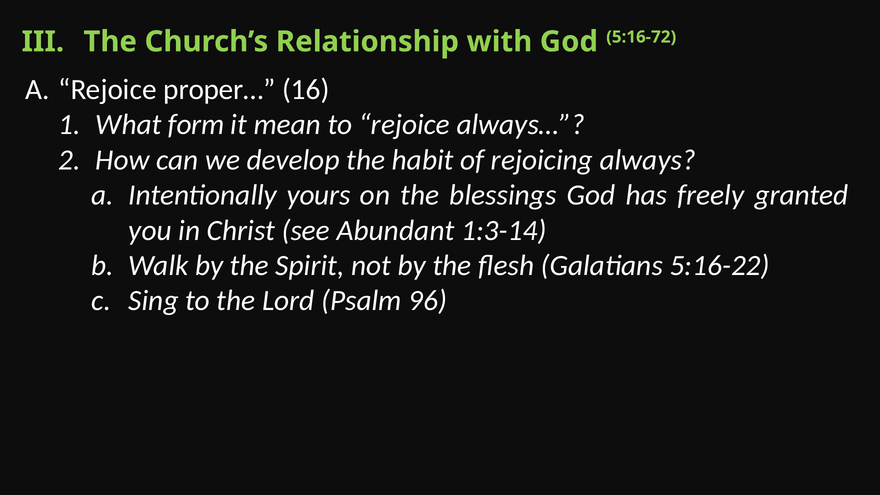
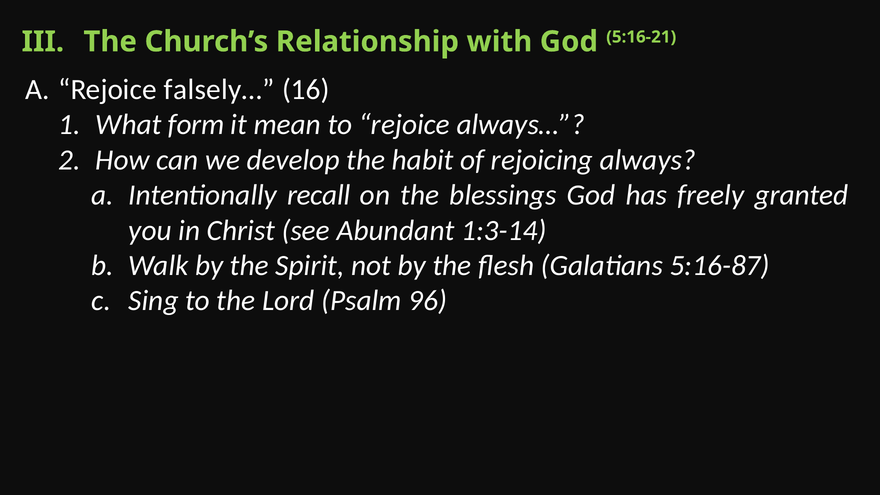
5:16-72: 5:16-72 -> 5:16-21 (641, 37)
proper…: proper… -> falsely… (219, 90)
yours: yours -> recall (319, 195)
5:16-22: 5:16-22 -> 5:16-87 (720, 266)
